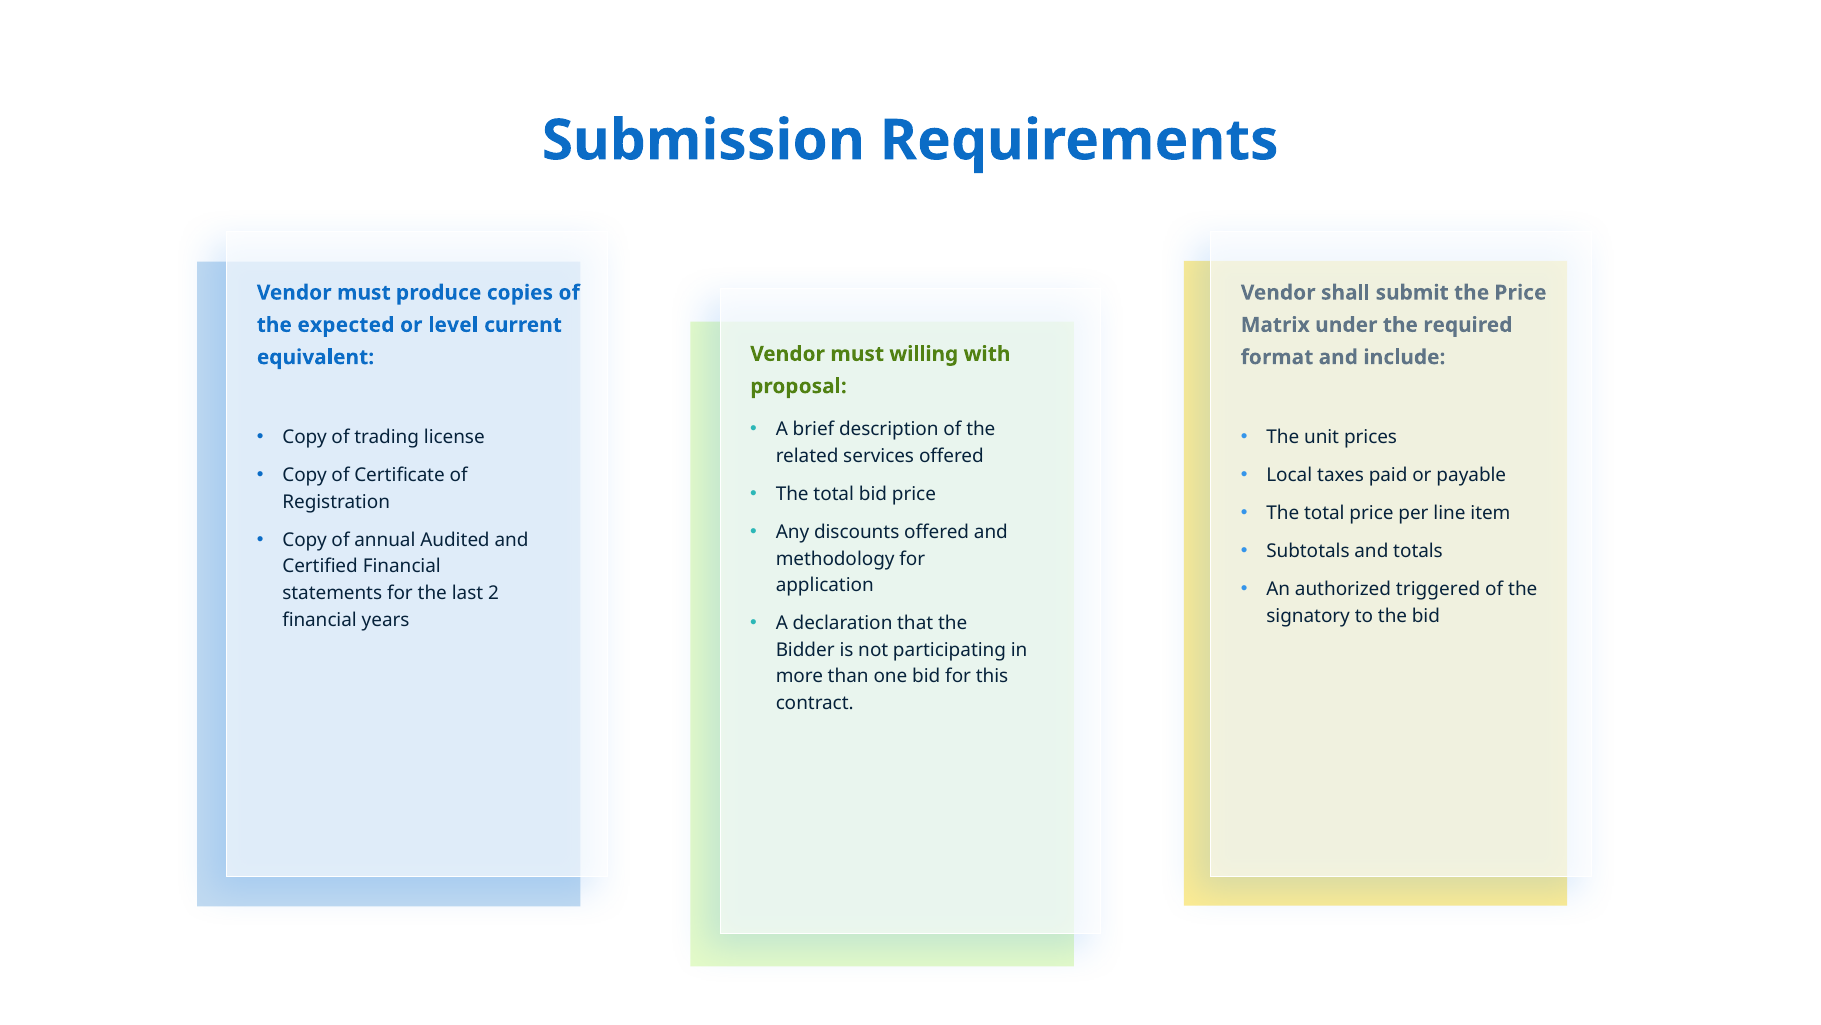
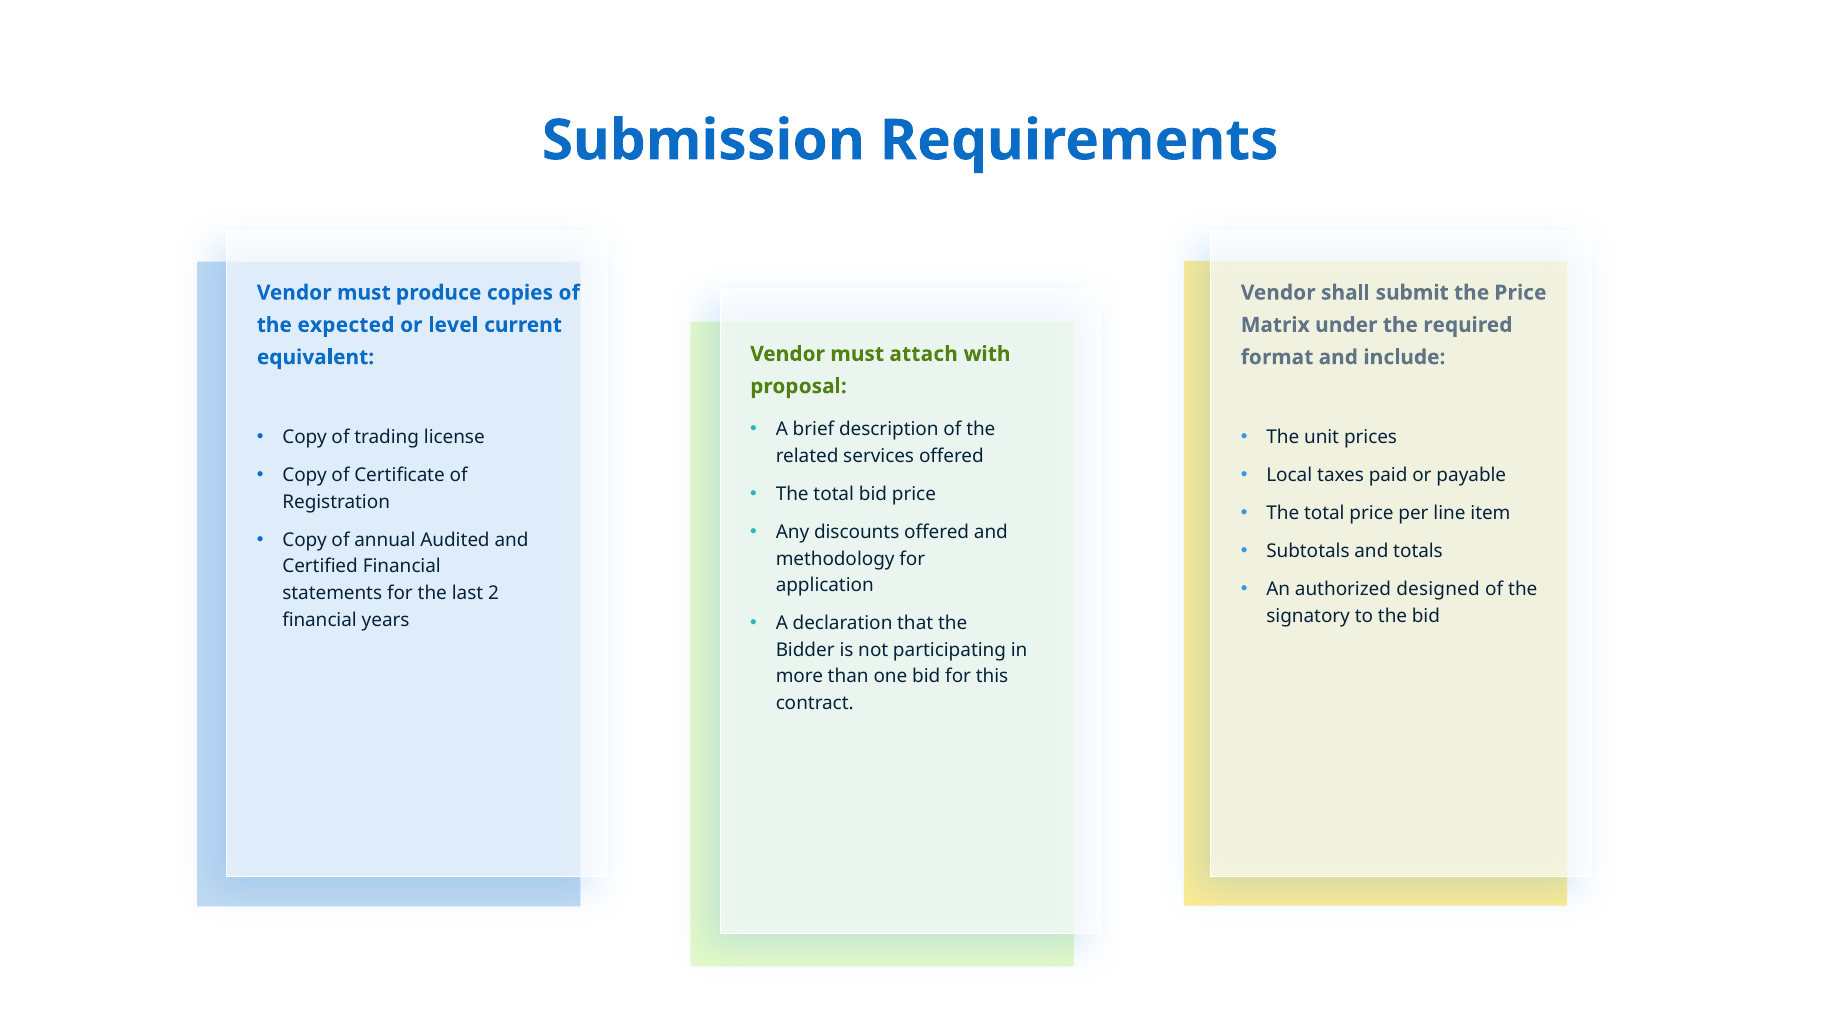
willing: willing -> attach (924, 354)
triggered: triggered -> designed (1438, 589)
